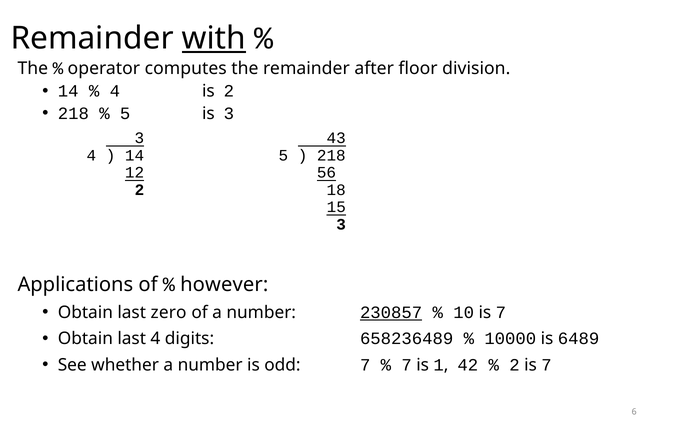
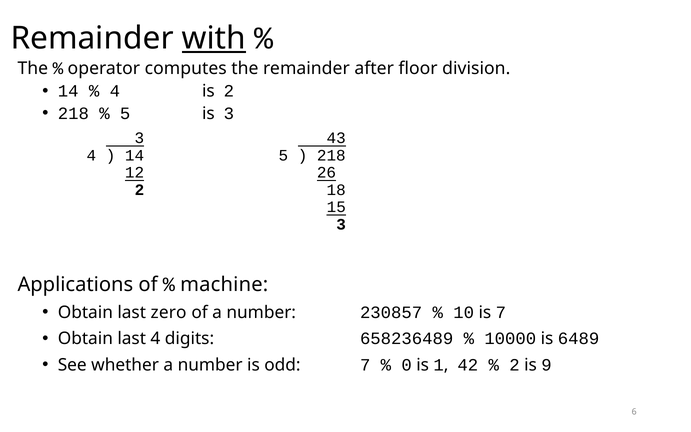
56: 56 -> 26 (326, 173)
however: however -> machine (224, 284)
230857 underline: present -> none (391, 312)
7: 7 -> 0 (407, 365)
2 is 7: 7 -> 9 (546, 365)
